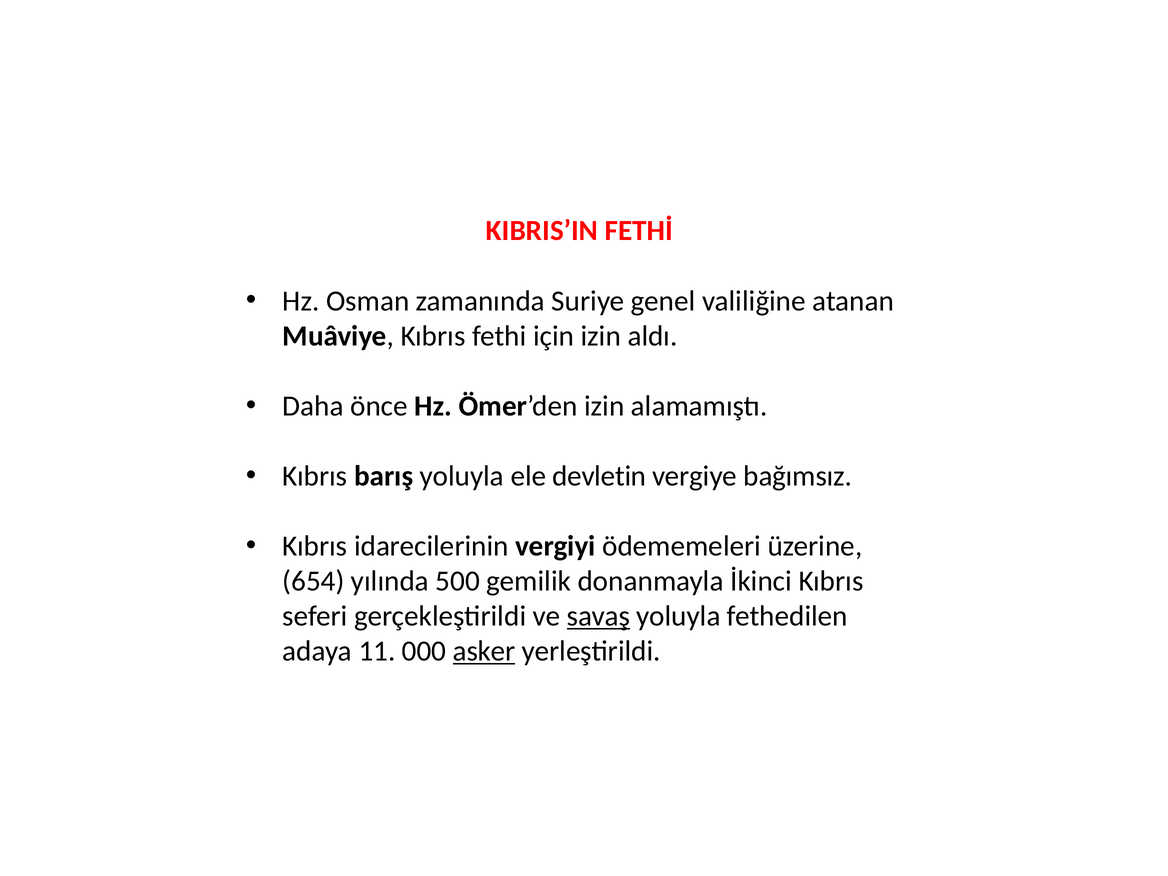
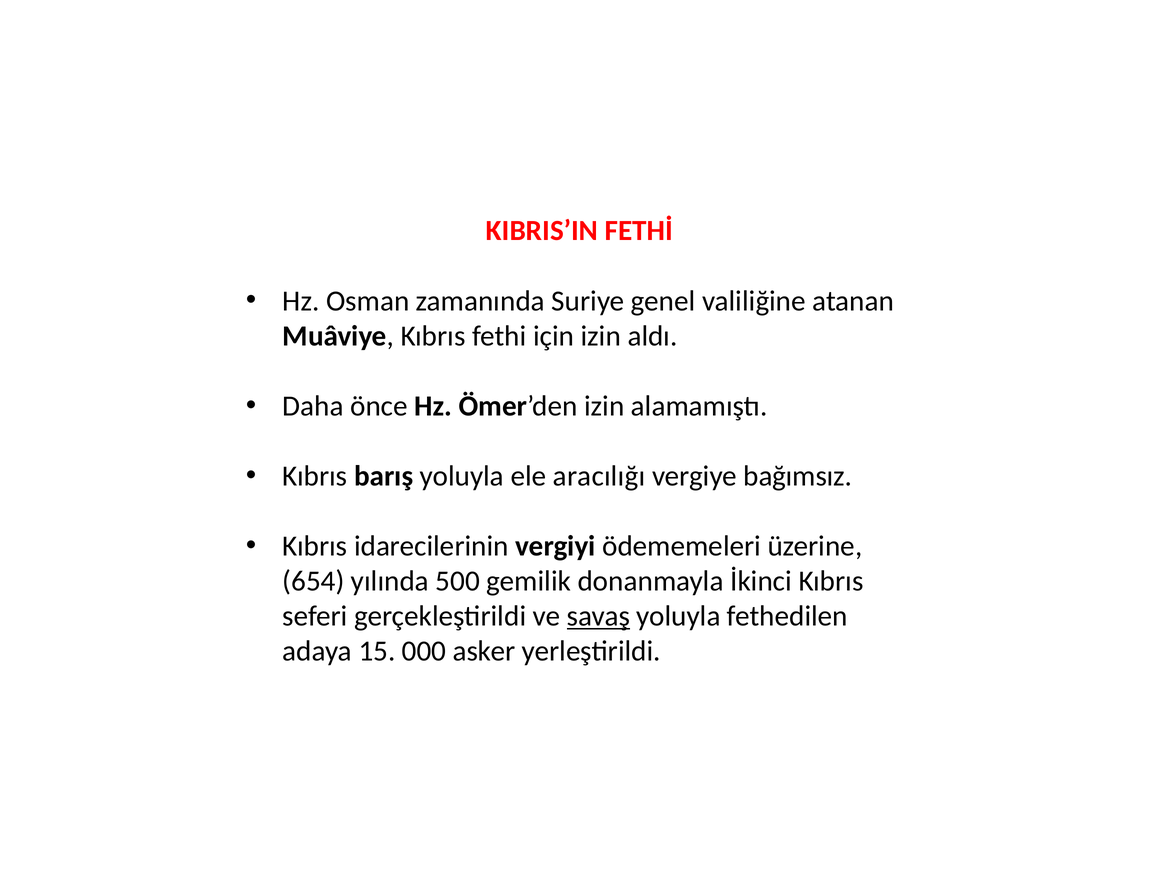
devletin: devletin -> aracılığı (599, 476)
11: 11 -> 15 (377, 651)
asker underline: present -> none (484, 651)
